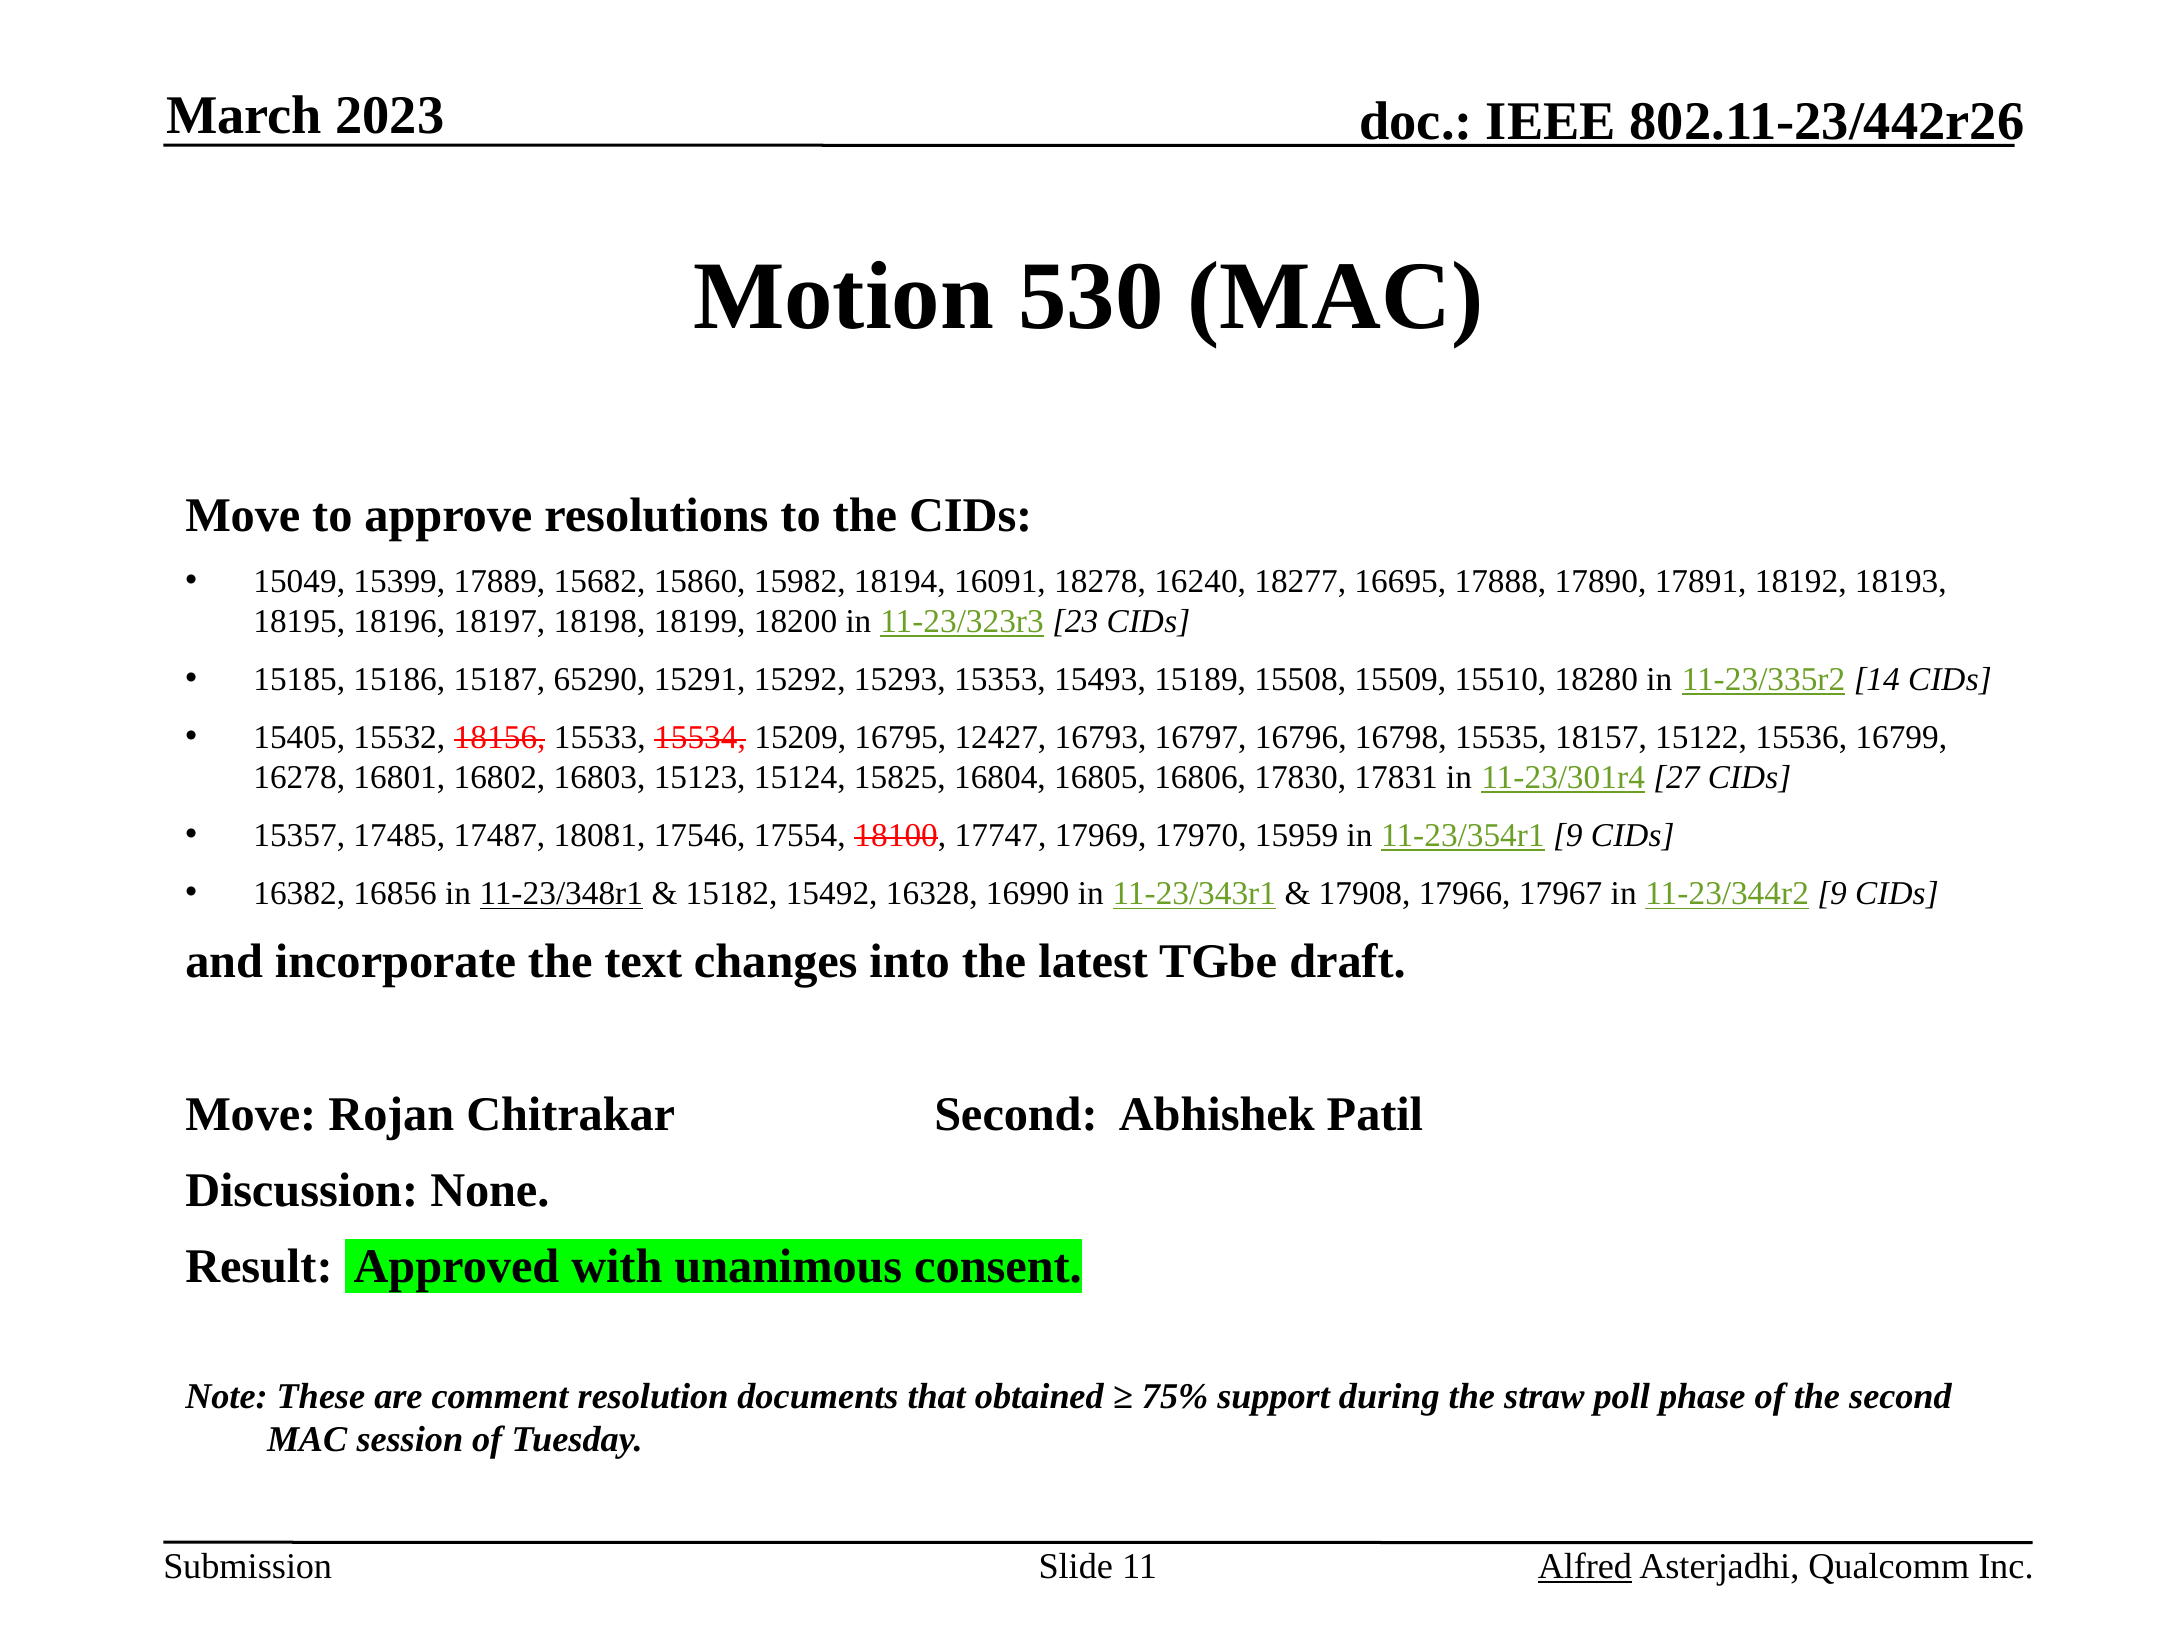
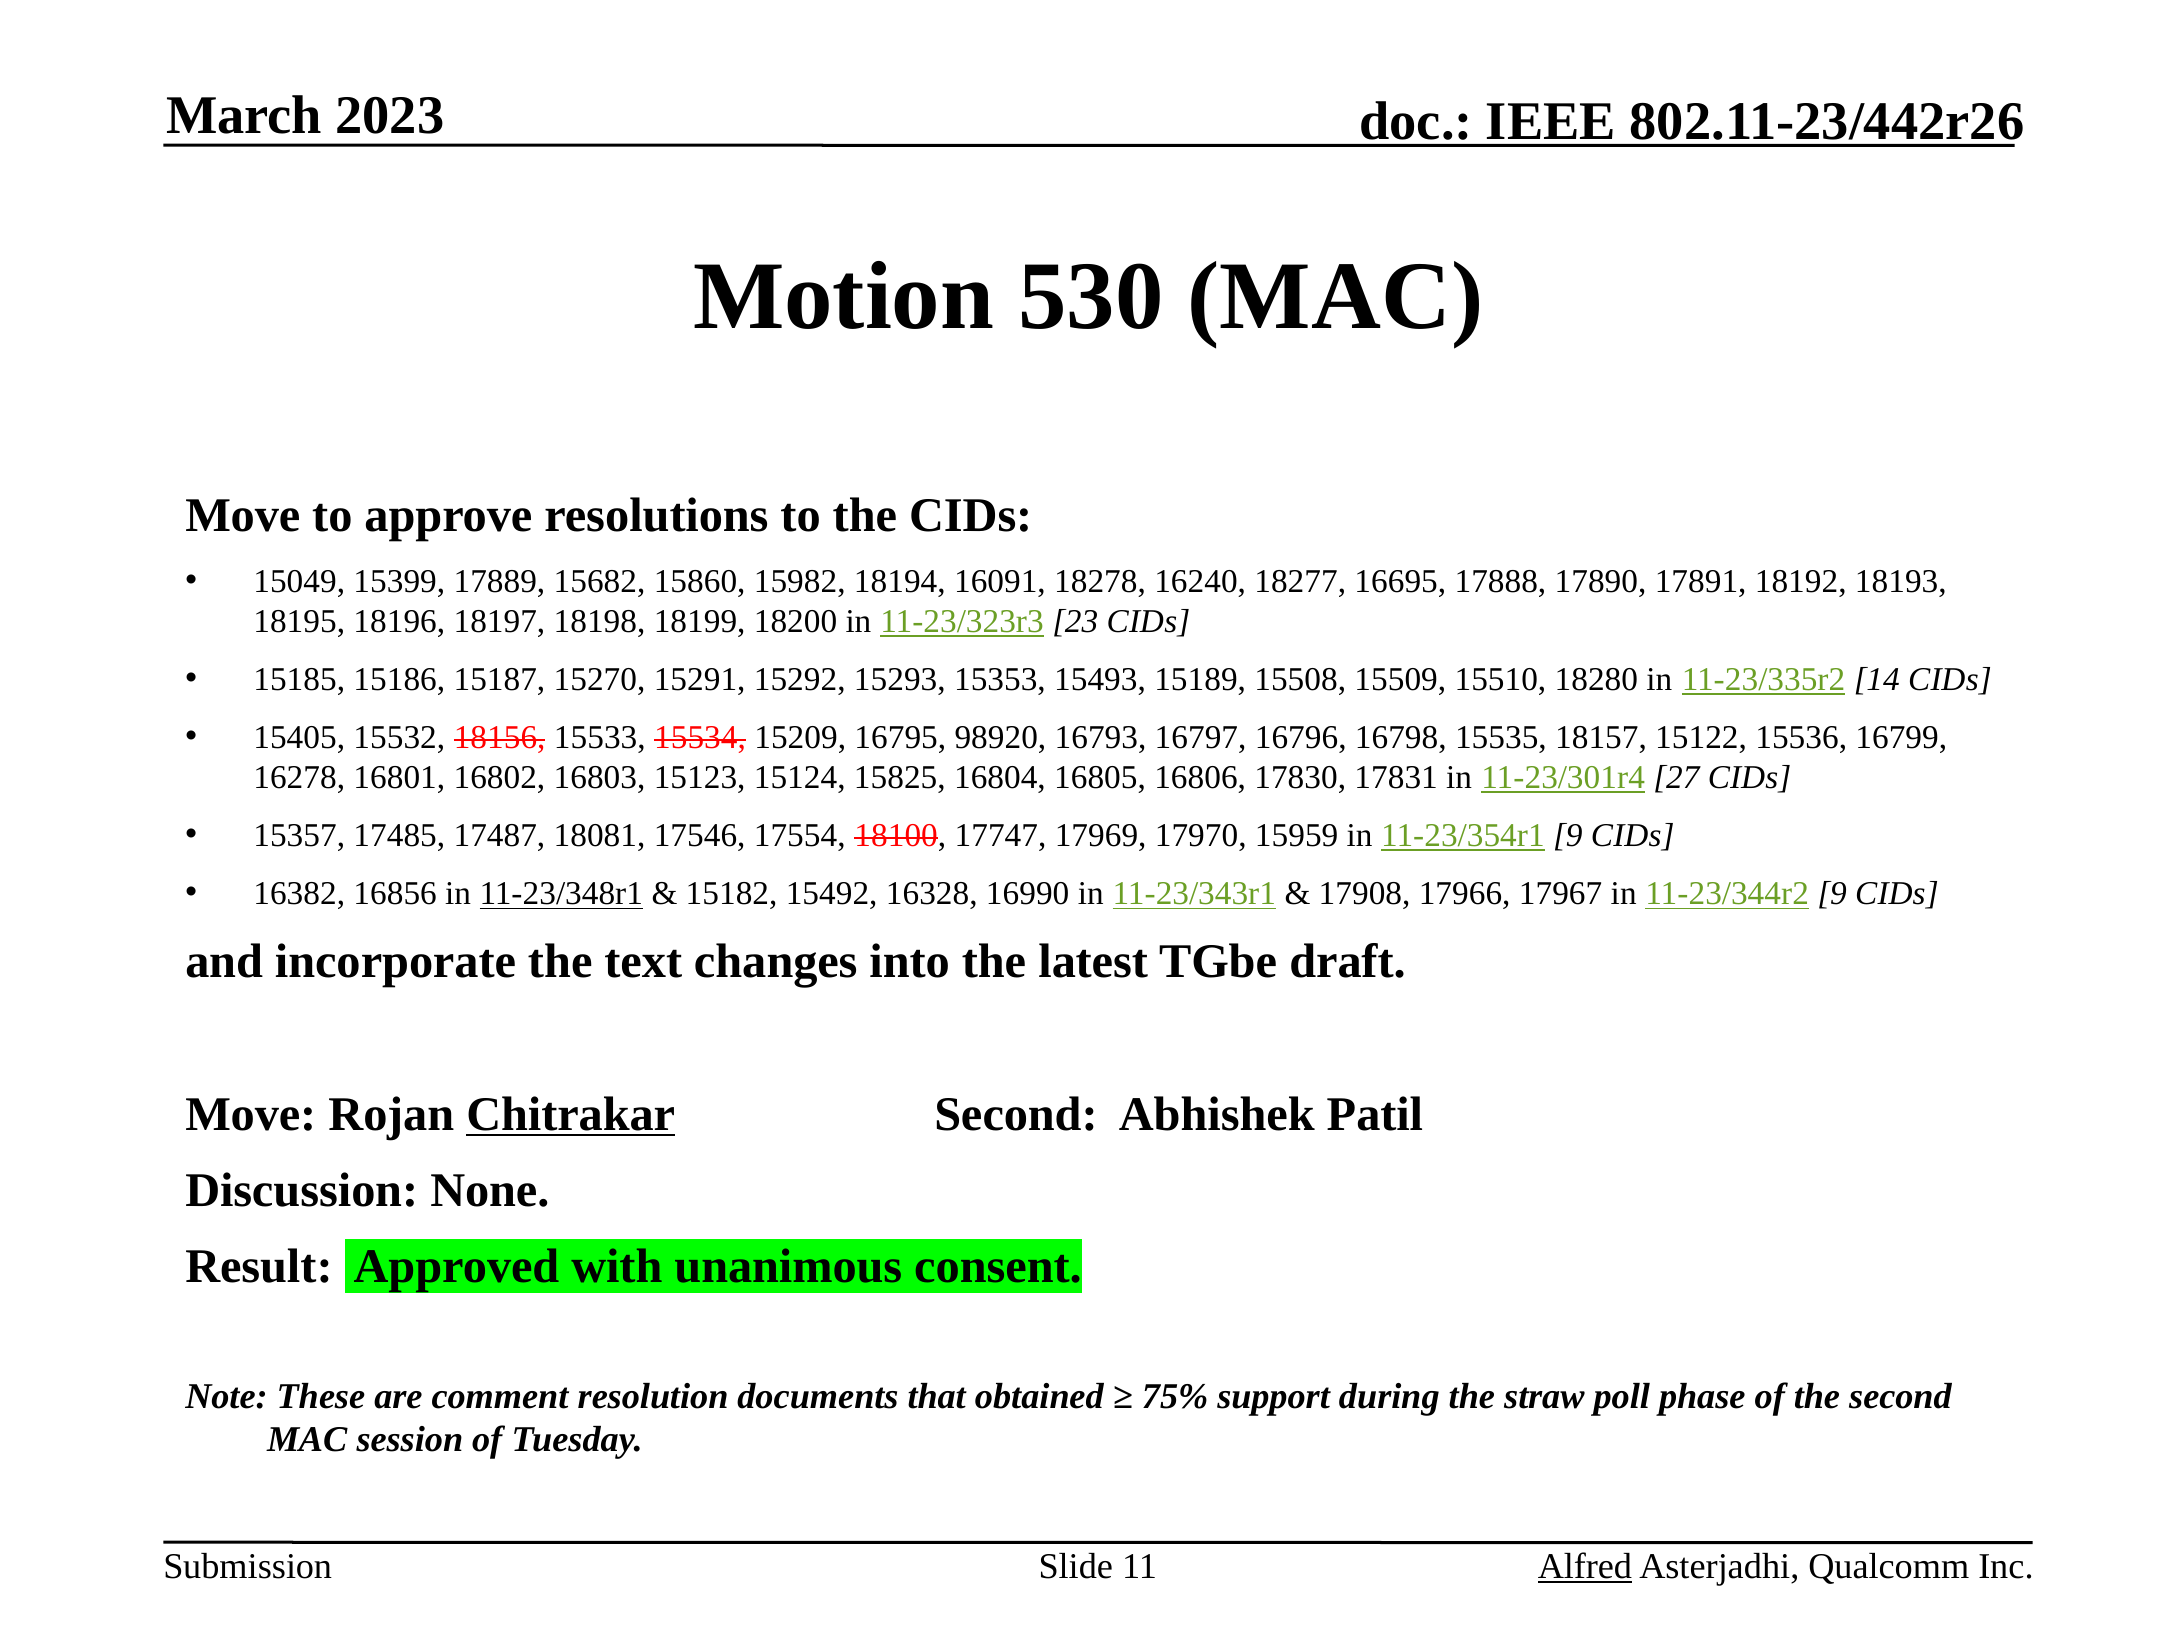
65290: 65290 -> 15270 (600, 679)
12427: 12427 -> 98920 (1000, 738)
Chitrakar underline: none -> present (571, 1115)
